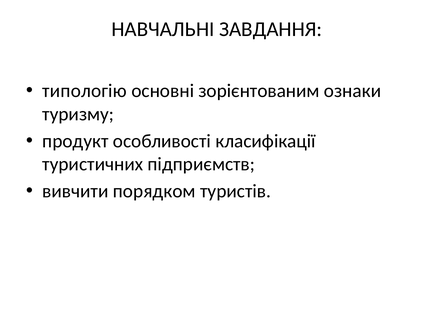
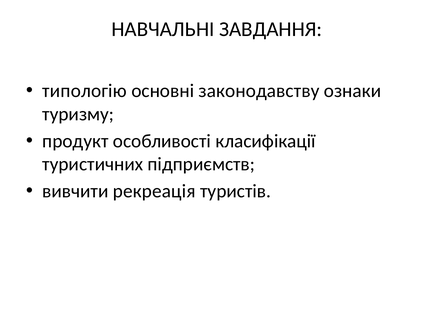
зорієнтованим: зорієнтованим -> законодавству (259, 91)
порядком: порядком -> рекреація (154, 191)
